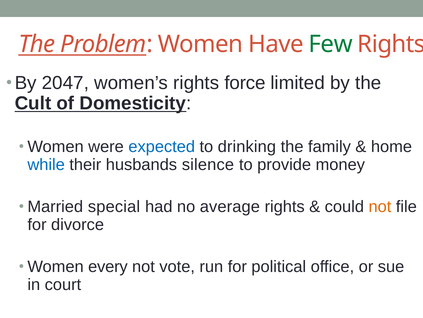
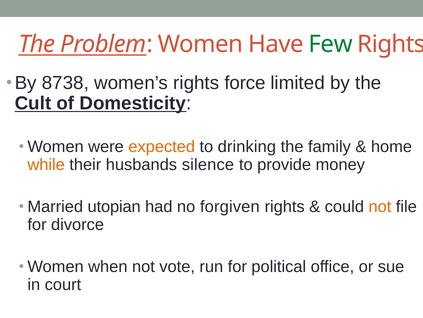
2047: 2047 -> 8738 (65, 83)
expected colour: blue -> orange (162, 146)
while colour: blue -> orange (46, 164)
special: special -> utopian (114, 206)
average: average -> forgiven (230, 206)
every: every -> when (108, 266)
